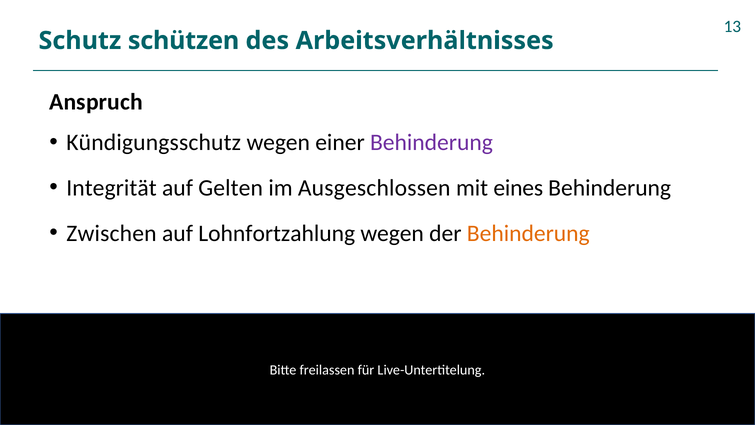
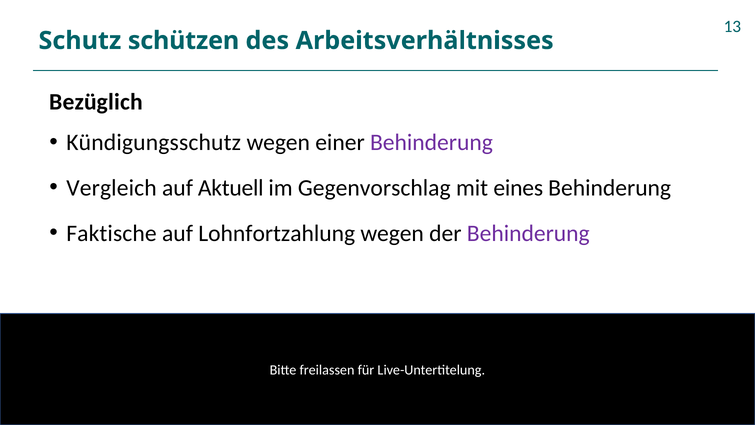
Anspruch: Anspruch -> Bezüglich (96, 102)
Integrität: Integrität -> Vergleich (111, 188)
Gelten: Gelten -> Aktuell (231, 188)
Ausgeschlossen: Ausgeschlossen -> Gegenvorschlag (374, 188)
Zwischen: Zwischen -> Faktische (111, 233)
Behinderung colour: orange -> purple (528, 233)
